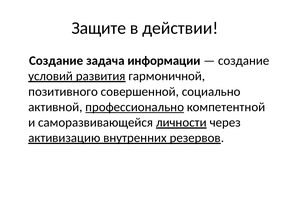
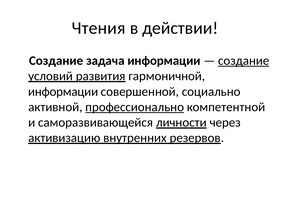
Защите: Защите -> Чтения (99, 28)
создание underline: none -> present (244, 61)
позитивного: позитивного -> информации (63, 92)
